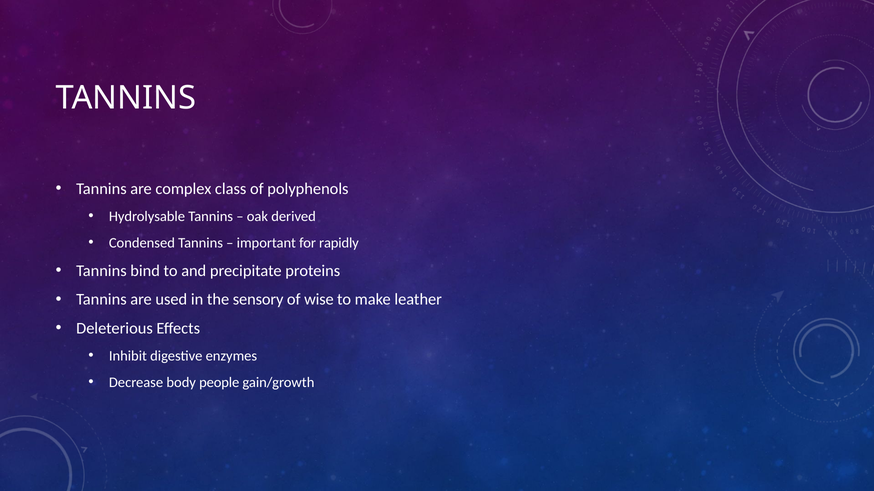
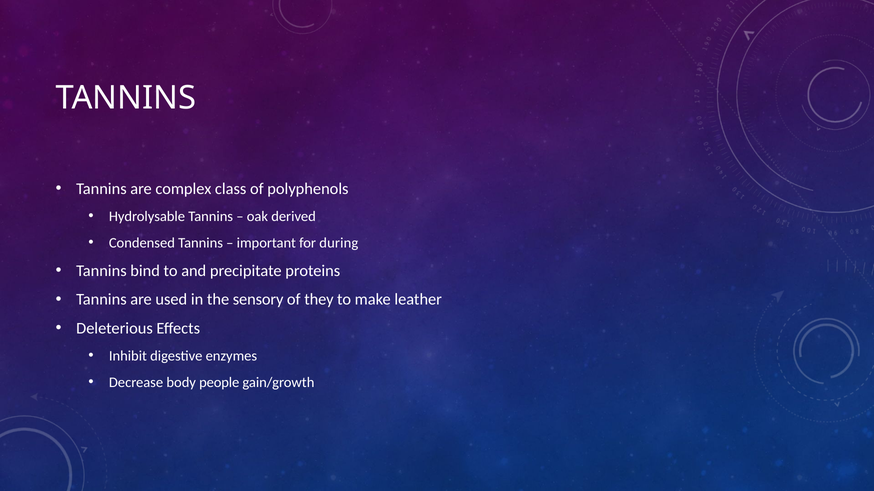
rapidly: rapidly -> during (339, 243)
wise: wise -> they (319, 300)
